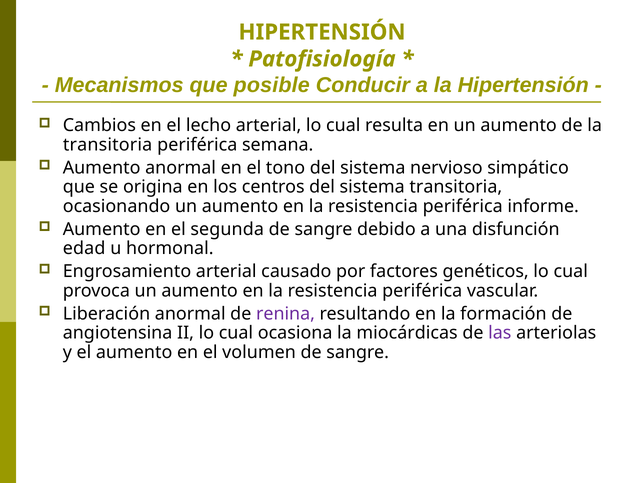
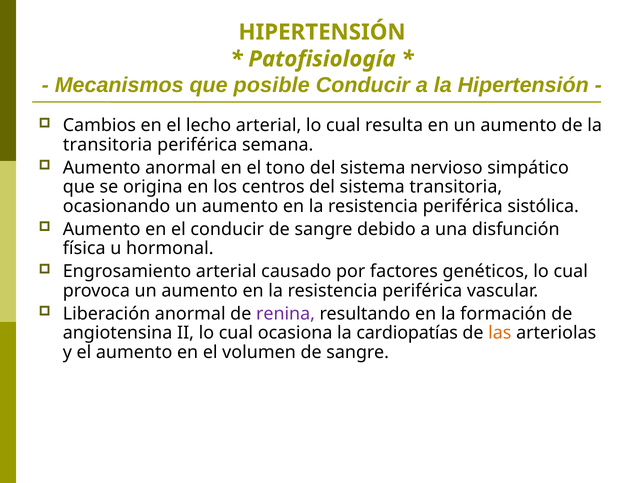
informe: informe -> sistólica (543, 206)
el segunda: segunda -> conducir (227, 229)
edad: edad -> física (84, 249)
miocárdicas: miocárdicas -> cardiopatías (407, 333)
las colour: purple -> orange (500, 333)
